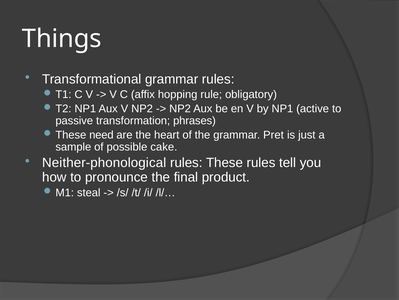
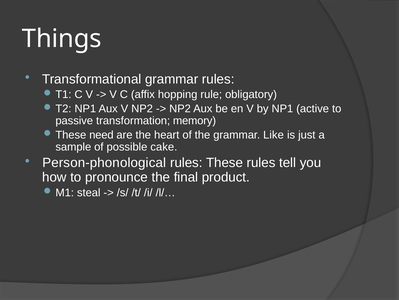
phrases: phrases -> memory (194, 120)
Pret: Pret -> Like (273, 135)
Neither-phonological: Neither-phonological -> Person-phonological (104, 162)
